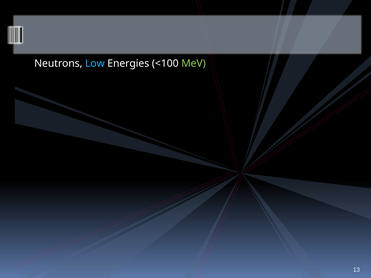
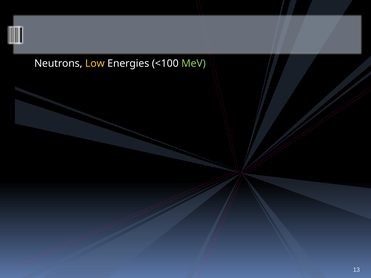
Low colour: light blue -> yellow (95, 64)
